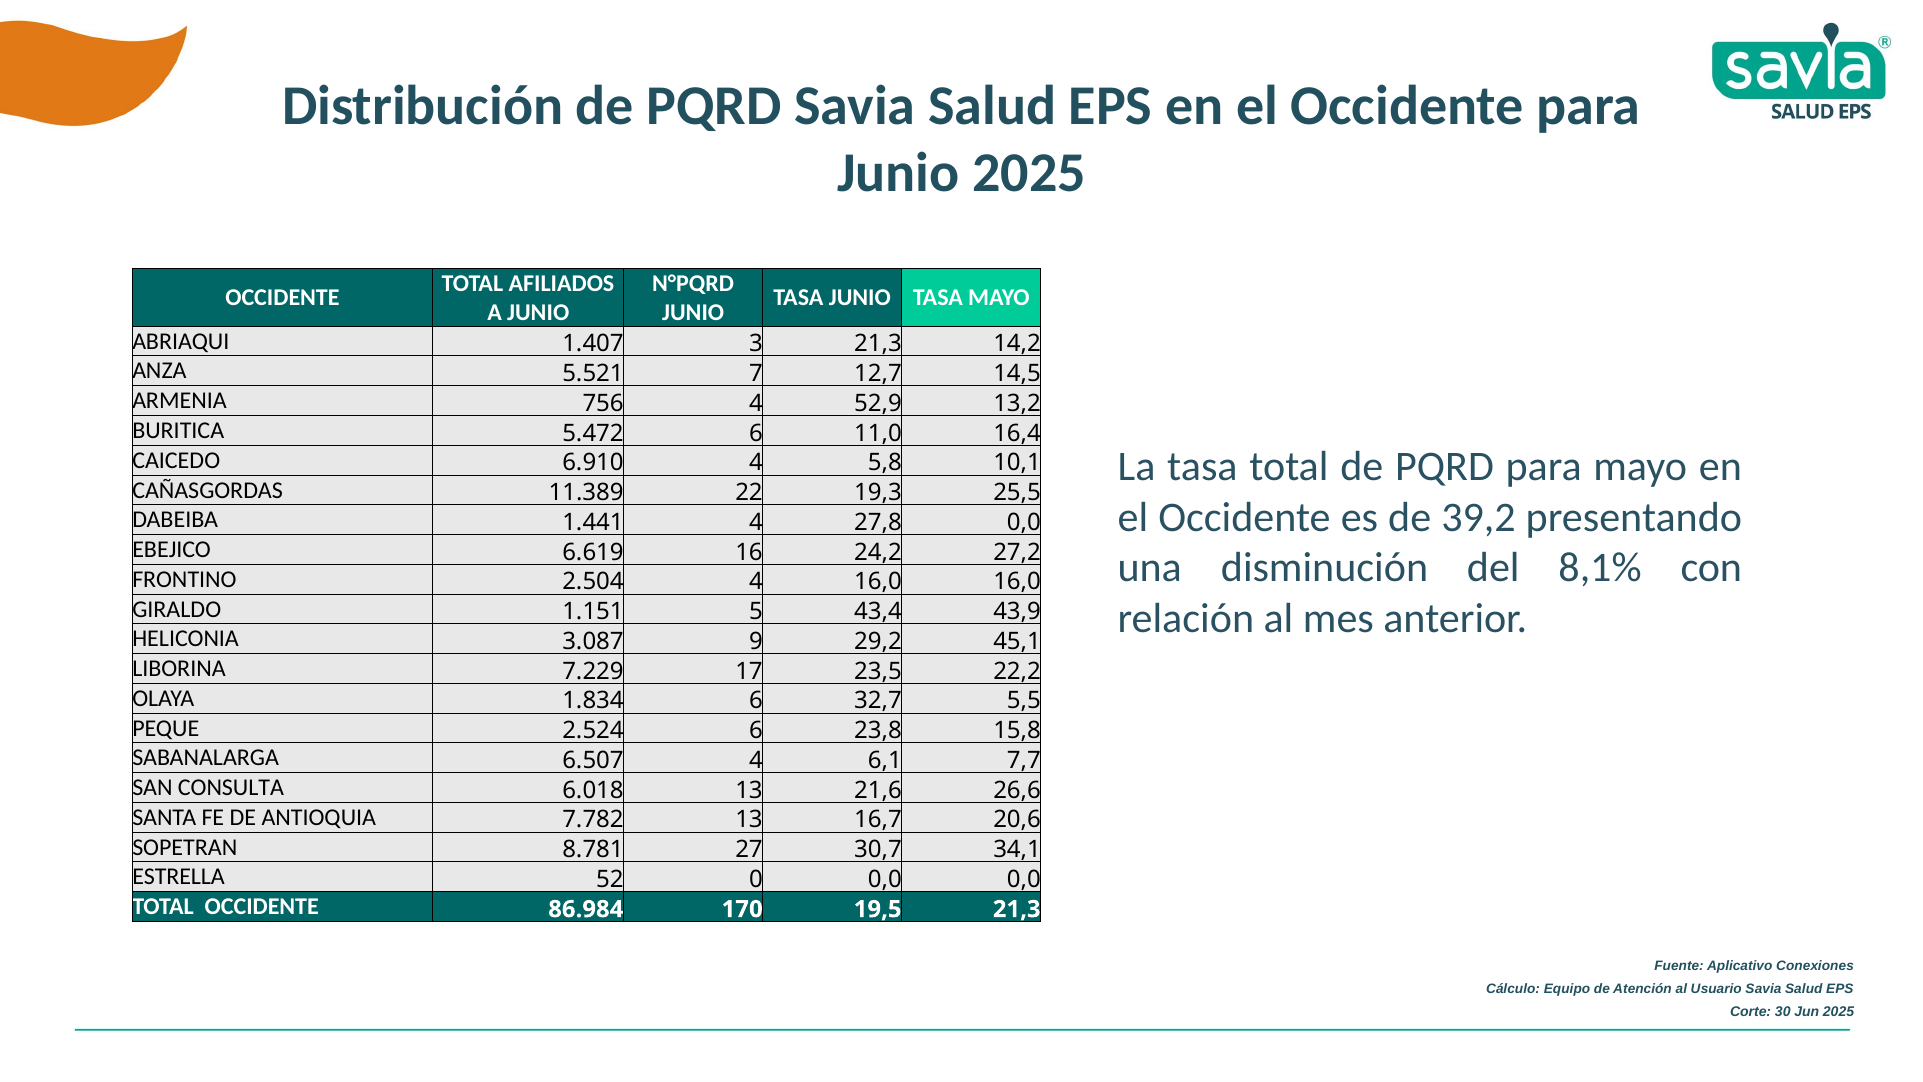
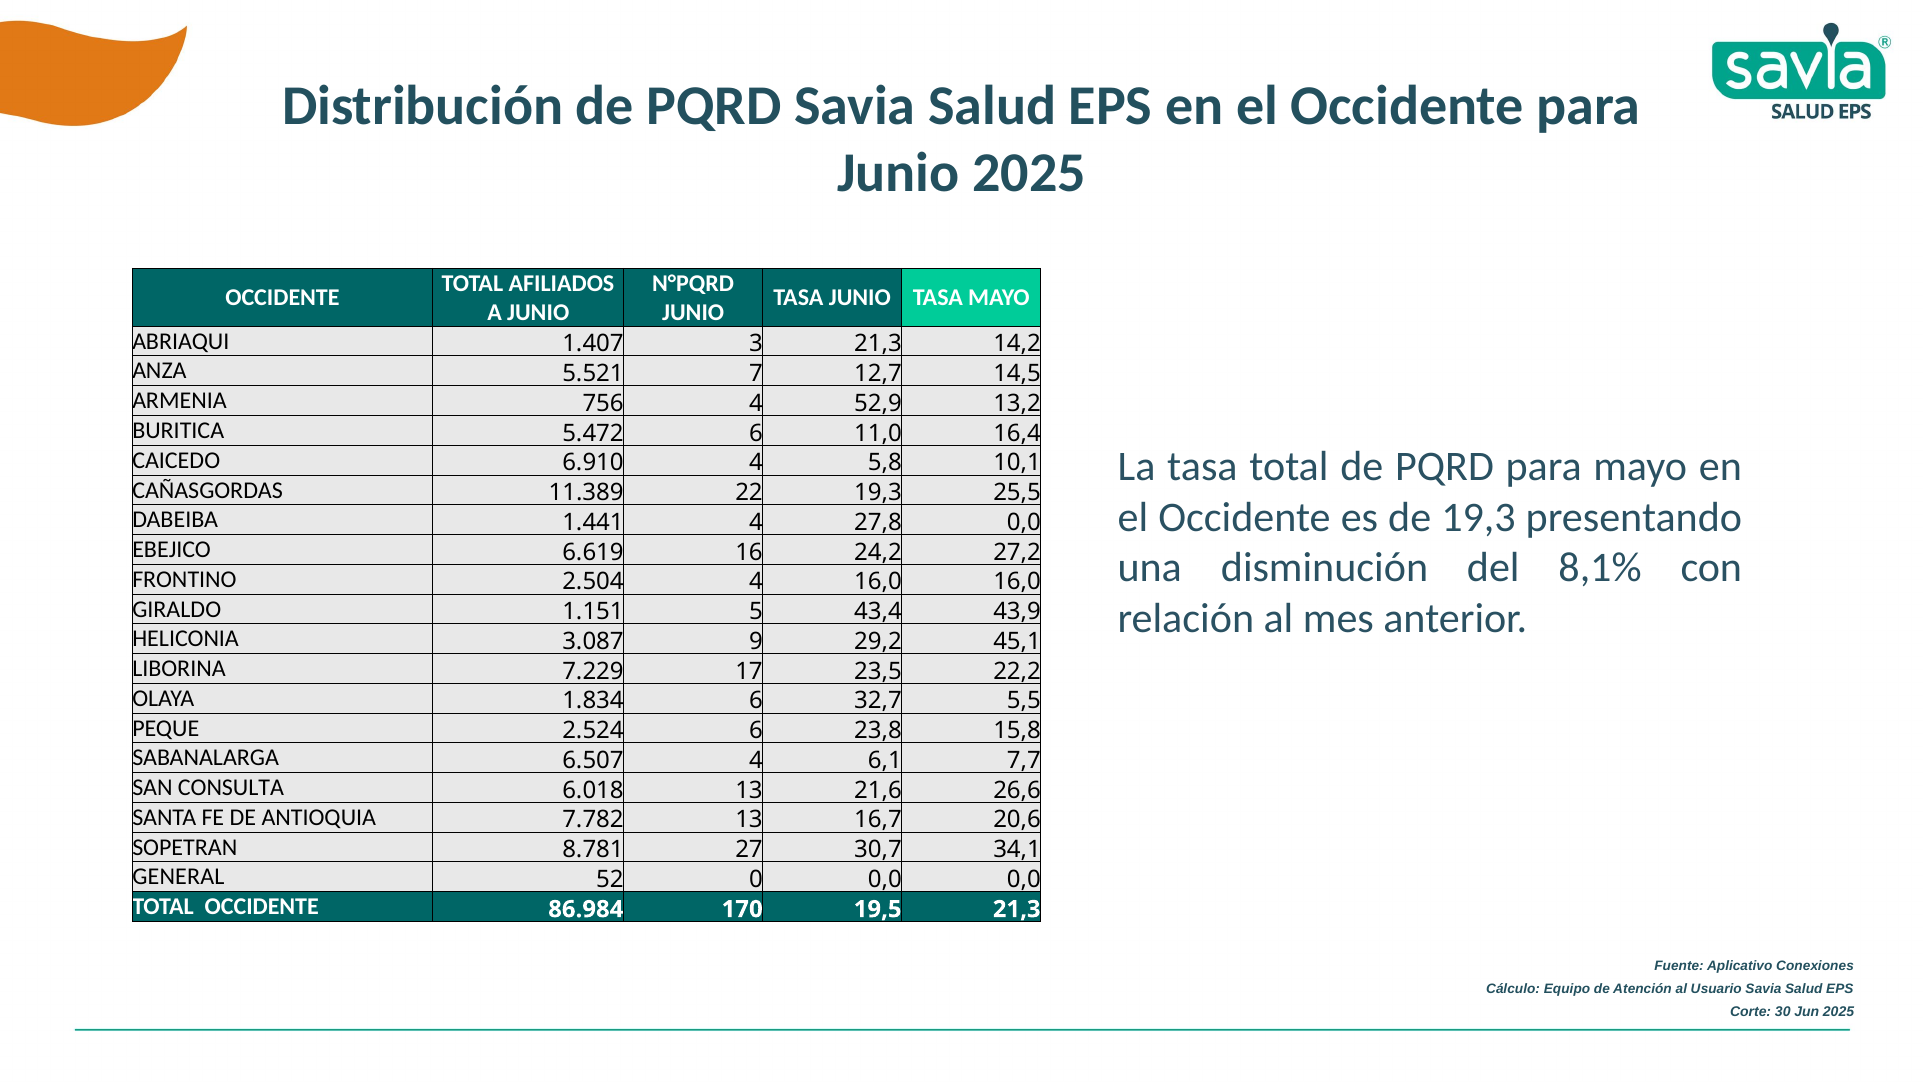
de 39,2: 39,2 -> 19,3 (1479, 518)
ESTRELLA: ESTRELLA -> GENERAL (178, 877)
